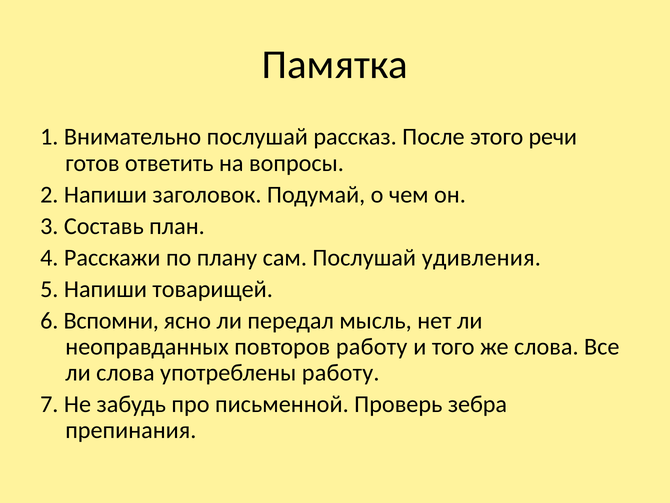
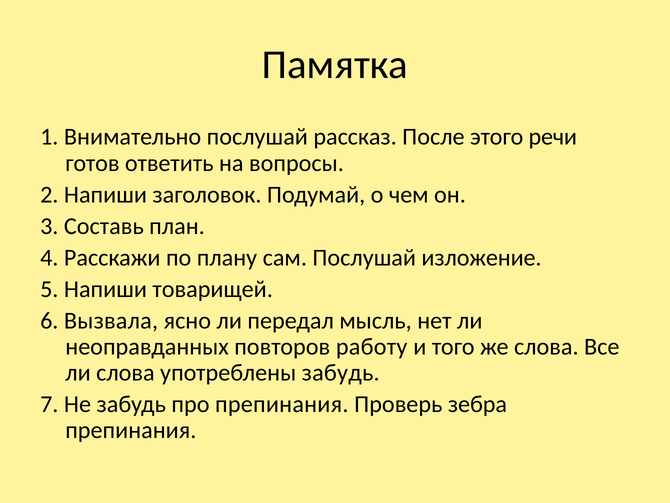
удивления: удивления -> изложение (482, 257)
Вспомни: Вспомни -> Вызвала (111, 320)
употреблены работу: работу -> забудь (341, 372)
про письменной: письменной -> препинания (282, 404)
